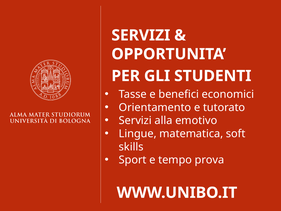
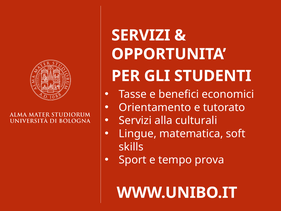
emotivo: emotivo -> culturali (196, 120)
